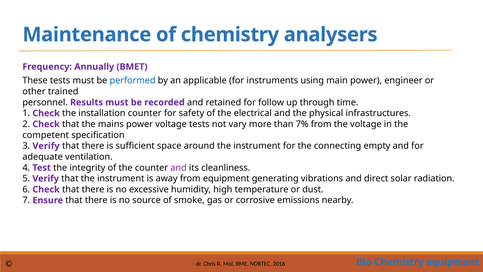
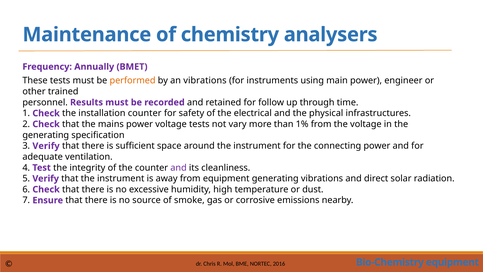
performed colour: blue -> orange (133, 81)
an applicable: applicable -> vibrations (205, 81)
7%: 7% -> 1% (302, 124)
competent: competent -> generating (46, 135)
connecting empty: empty -> power (377, 146)
